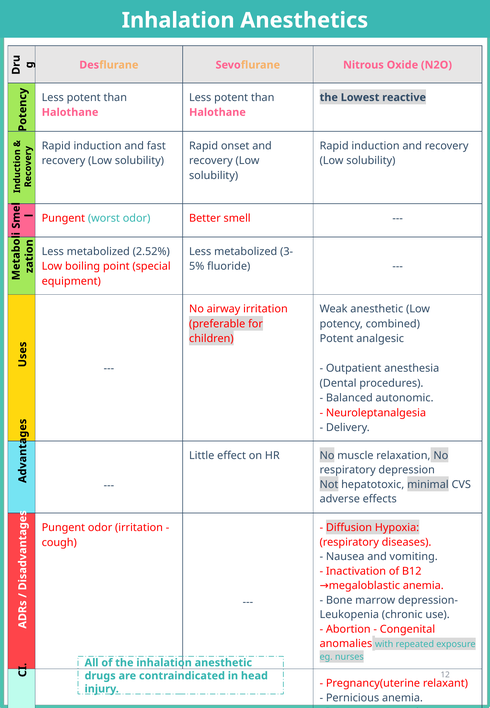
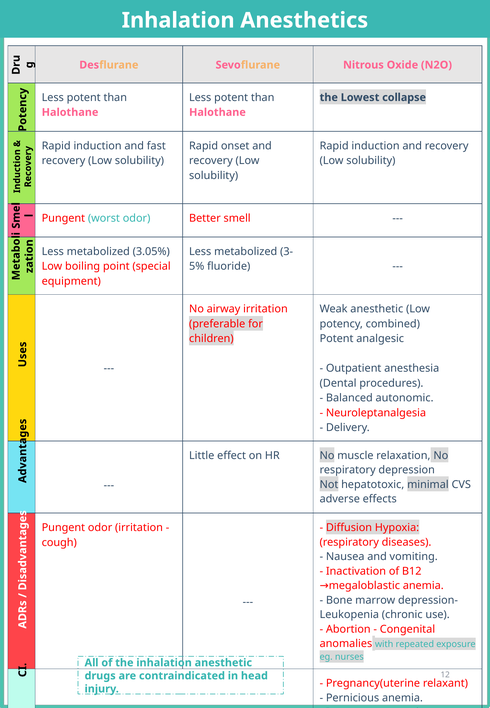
reactive: reactive -> collapse (404, 97)
2.52%: 2.52% -> 3.05% (151, 251)
